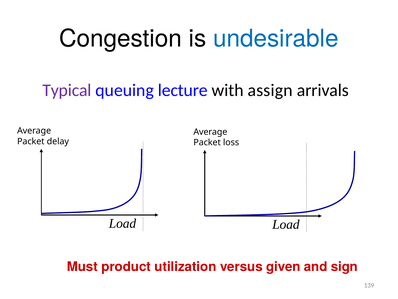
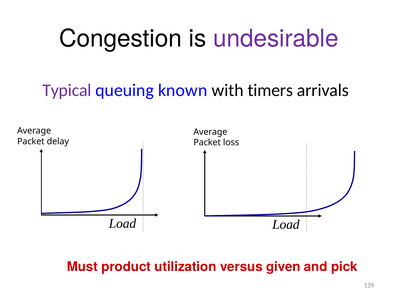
undesirable colour: blue -> purple (276, 39)
lecture: lecture -> known (183, 90)
assign: assign -> timers (270, 90)
sign: sign -> pick (344, 266)
